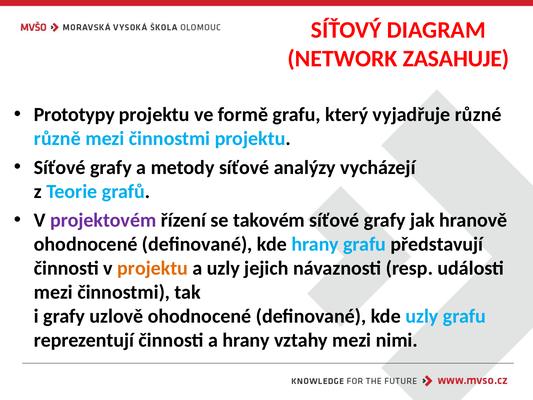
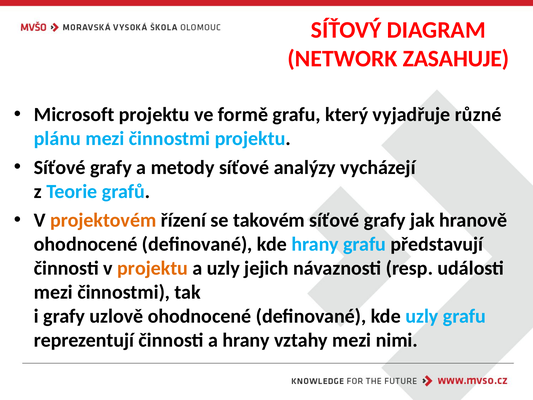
Prototypy: Prototypy -> Microsoft (74, 115)
různě: různě -> plánu (57, 139)
projektovém colour: purple -> orange (103, 220)
